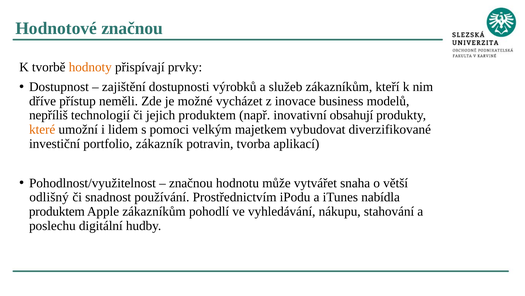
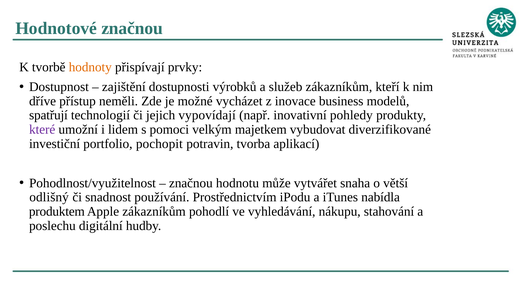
nepříliš: nepříliš -> spatřují (48, 115)
jejich produktem: produktem -> vypovídají (207, 115)
obsahují: obsahují -> pohledy (351, 115)
které colour: orange -> purple (42, 129)
zákazník: zákazník -> pochopit (159, 143)
